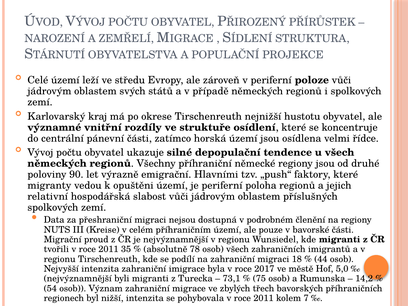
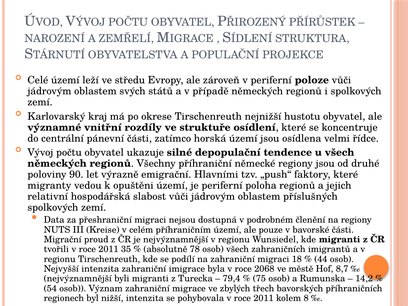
2017: 2017 -> 2068 (264, 269)
5,0: 5,0 -> 8,7 (342, 269)
73,1: 73,1 -> 79,4 (232, 279)
7: 7 -> 8 (306, 298)
